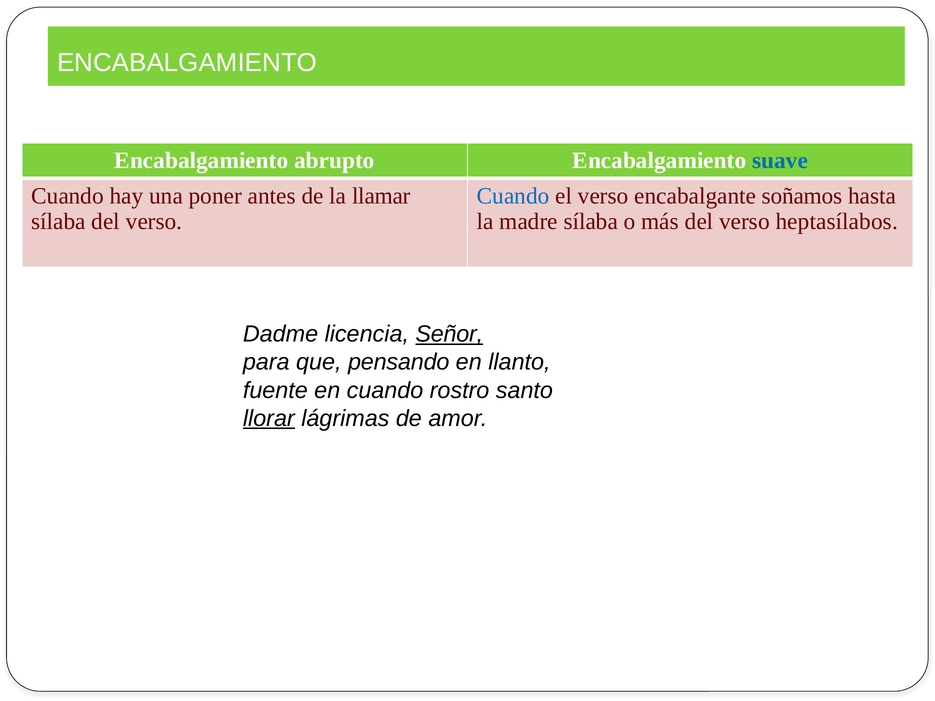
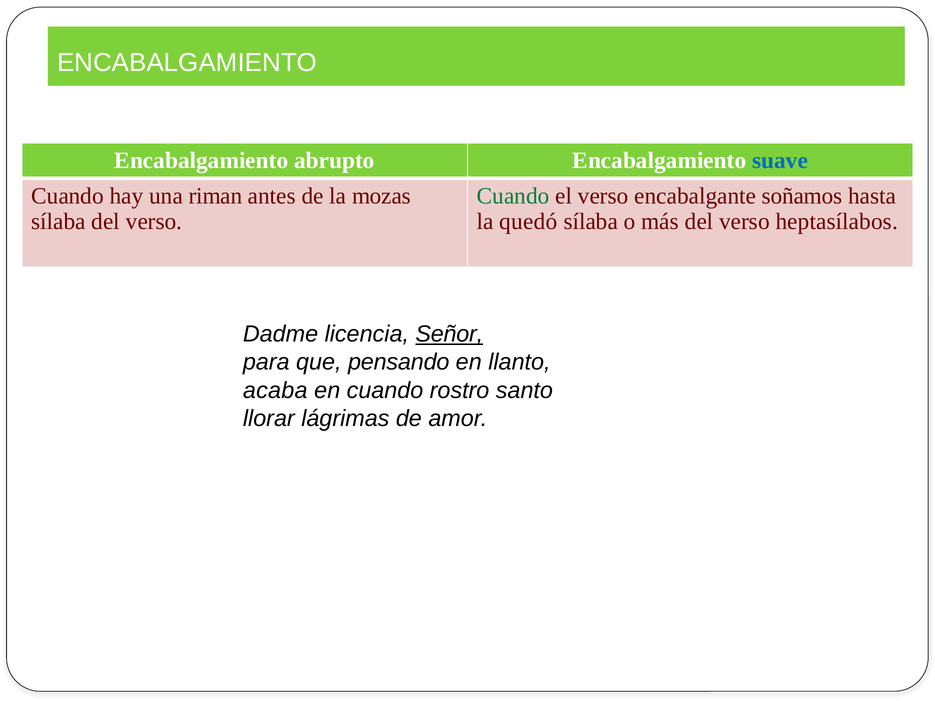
poner: poner -> riman (215, 196)
llamar: llamar -> mozas (381, 196)
Cuando colour: blue -> green (513, 196)
madre: madre -> quedó (528, 222)
fuente: fuente -> acaba (275, 390)
llorar underline: present -> none (269, 418)
